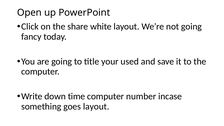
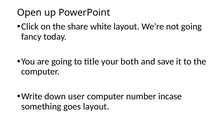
used: used -> both (130, 61)
time: time -> user (76, 96)
